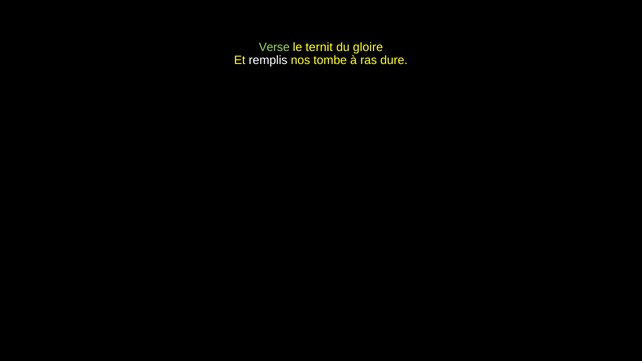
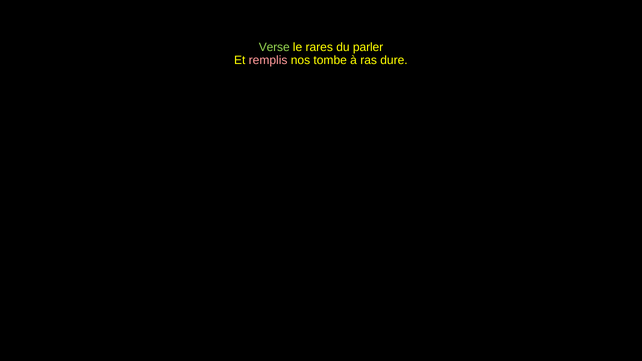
ternit: ternit -> rares (319, 48)
gloire: gloire -> parler (368, 48)
remplis colour: white -> pink (268, 61)
